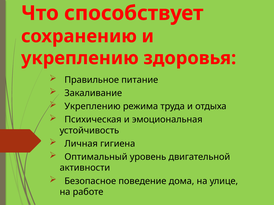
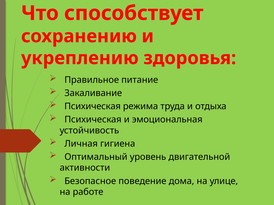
Укреплению: Укреплению -> Психическая (93, 107)
